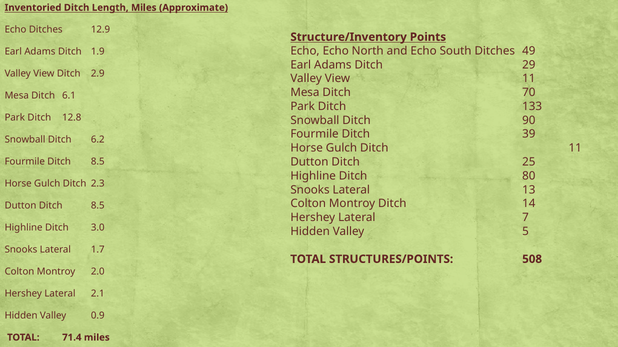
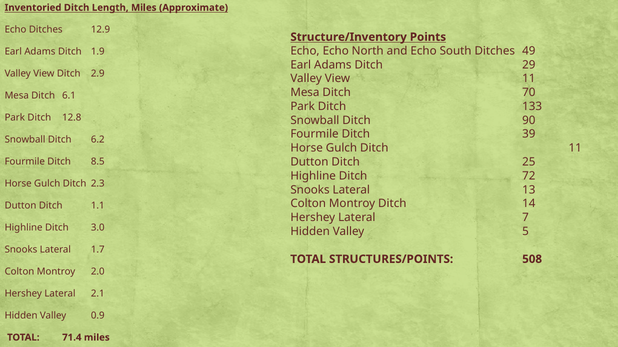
80: 80 -> 72 (529, 176)
Dutton Ditch 8.5: 8.5 -> 1.1 (98, 206)
